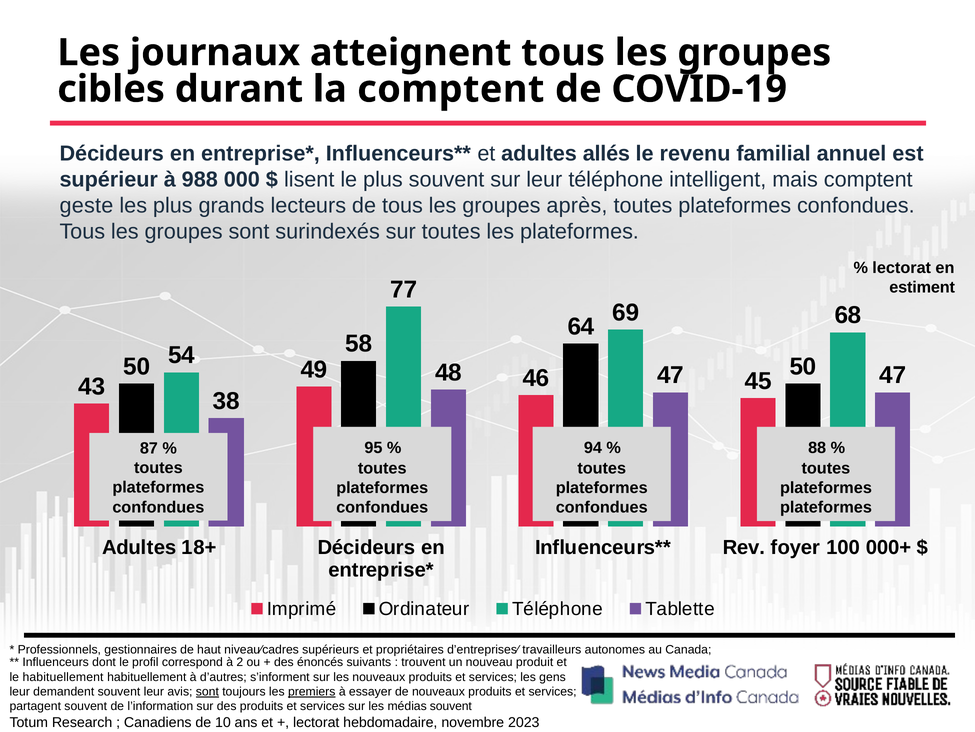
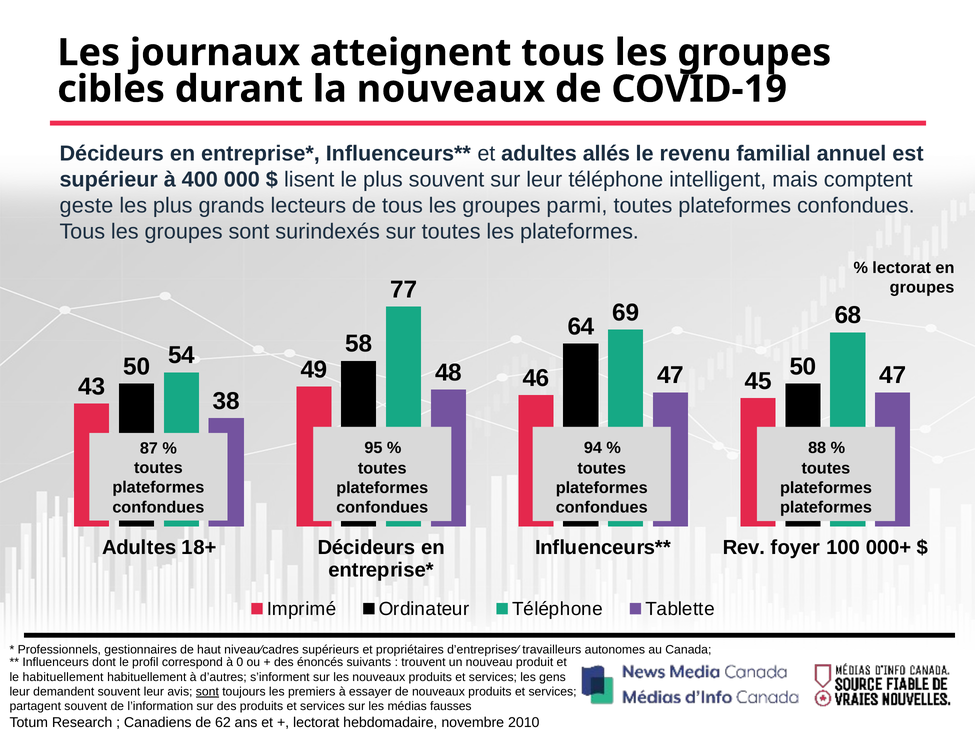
la comptent: comptent -> nouveaux (451, 89)
988: 988 -> 400 (200, 180)
après: après -> parmi (577, 206)
estiment: estiment -> groupes (922, 287)
2: 2 -> 0 (240, 662)
premiers underline: present -> none (312, 691)
médias souvent: souvent -> fausses (451, 706)
10: 10 -> 62 (223, 722)
2023: 2023 -> 2010 (524, 722)
